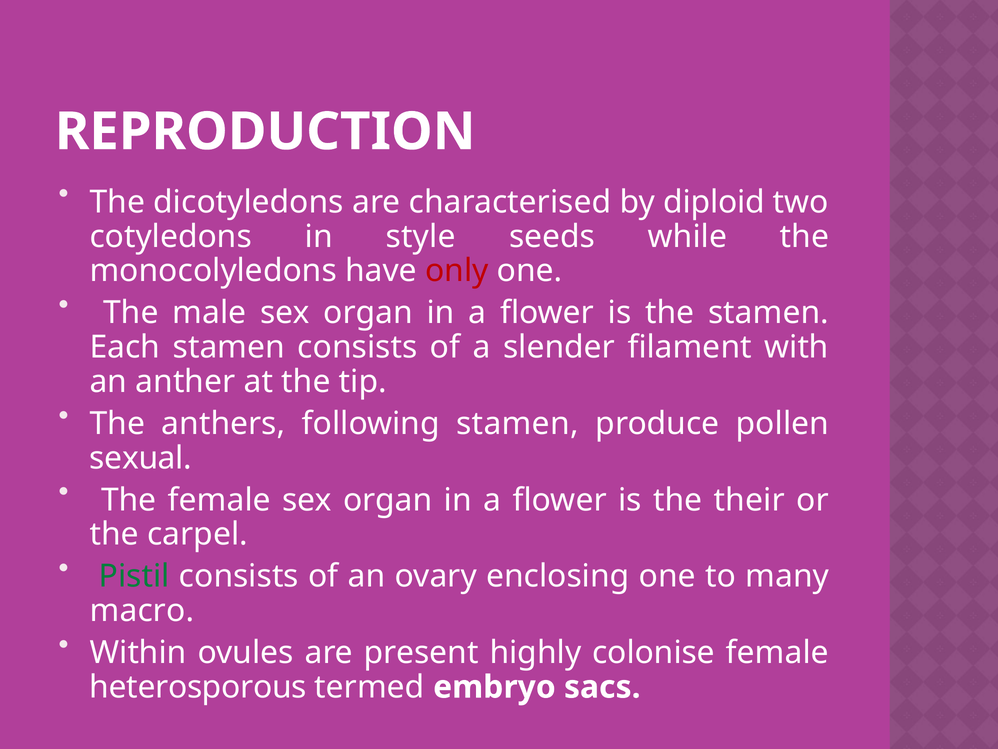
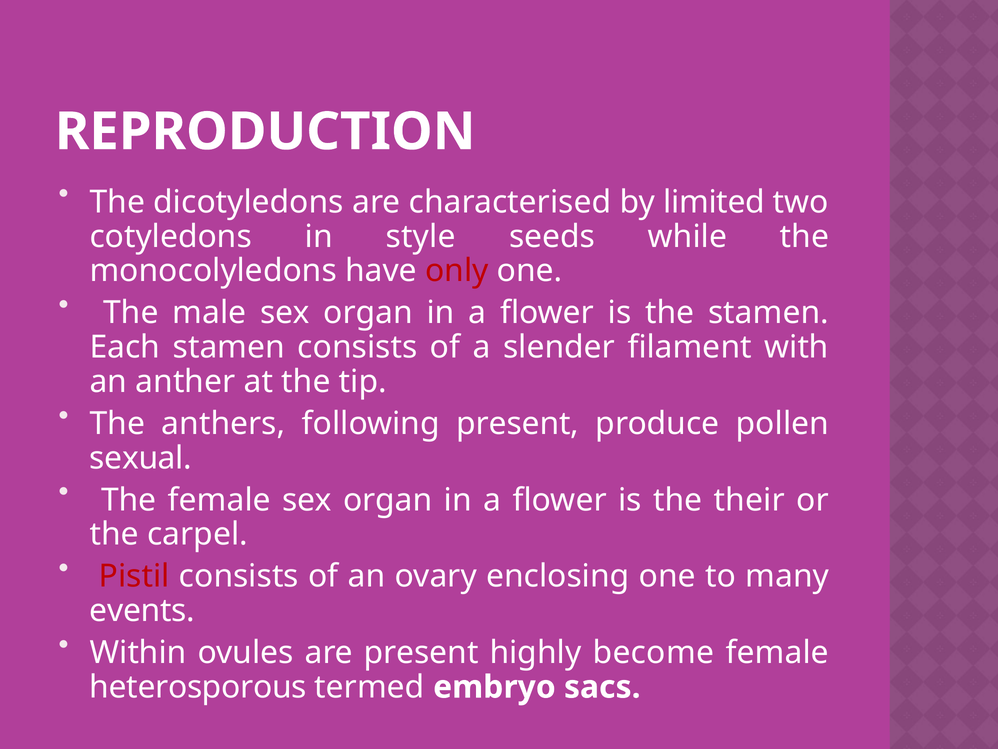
diploid: diploid -> limited (714, 202)
following stamen: stamen -> present (518, 423)
Pistil colour: green -> red (134, 576)
macro: macro -> events (142, 610)
colonise: colonise -> become (653, 652)
